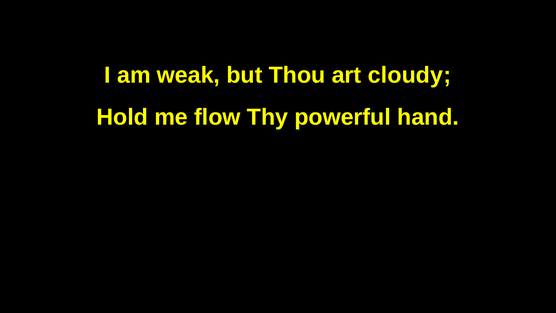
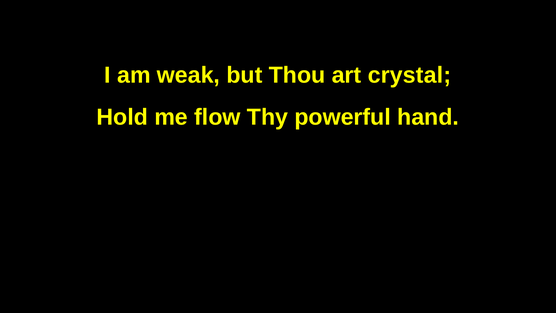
cloudy: cloudy -> crystal (409, 75)
